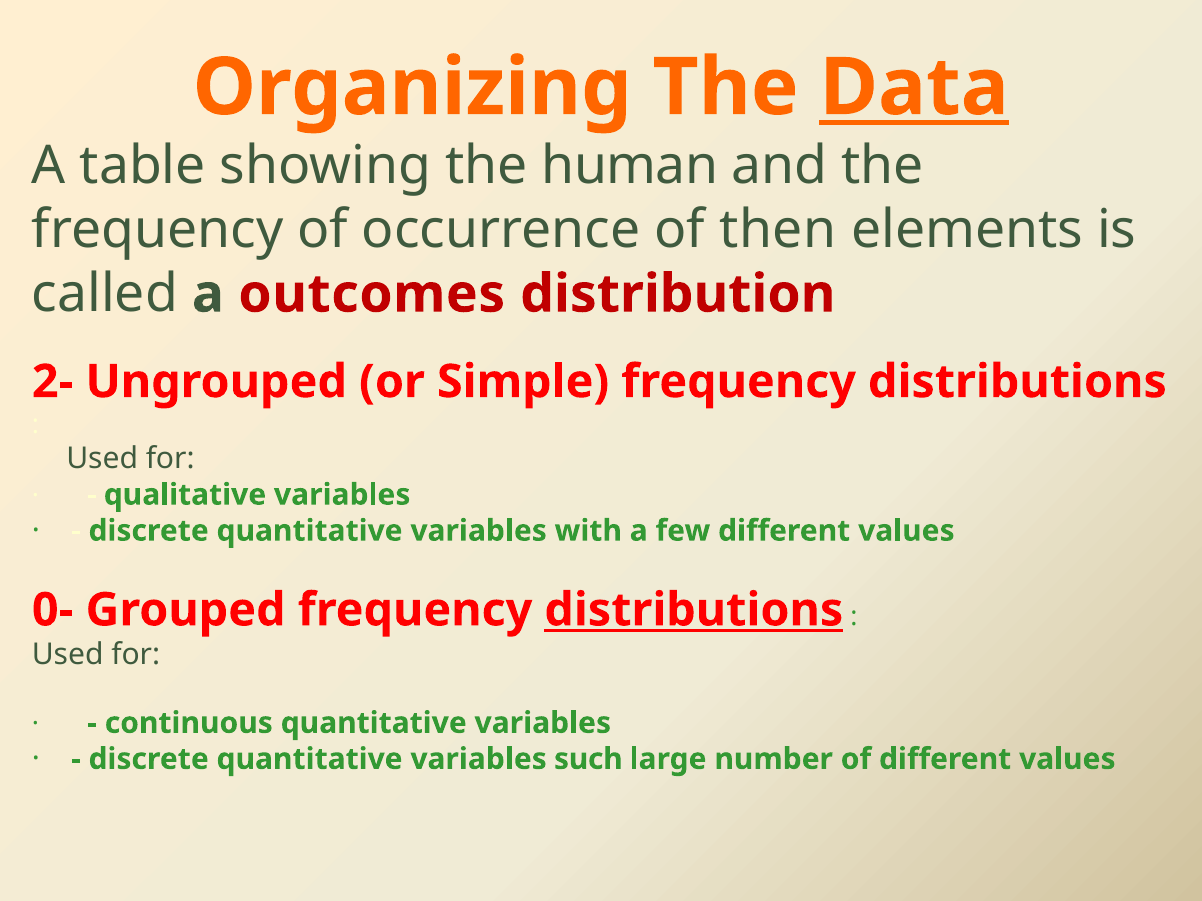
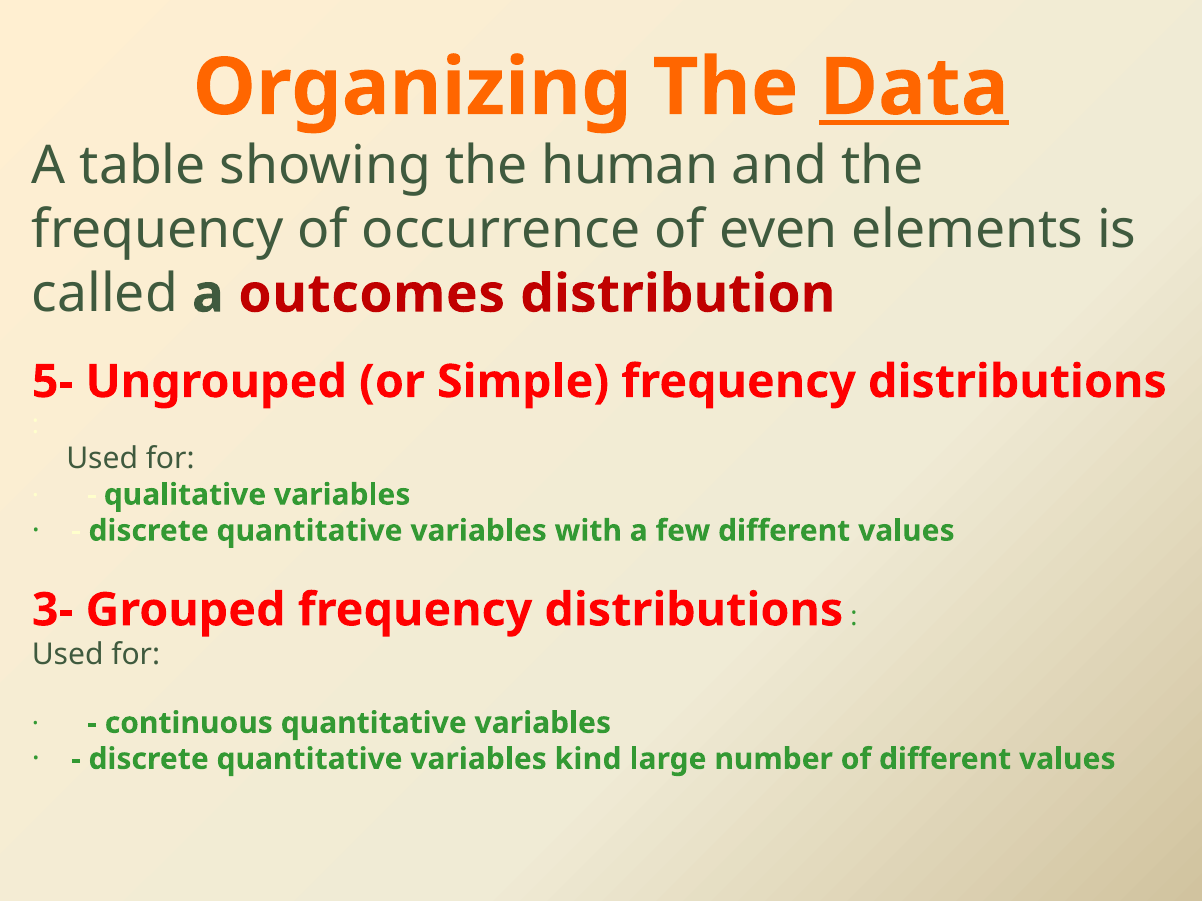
then: then -> even (778, 230)
2-: 2- -> 5- (53, 382)
0-: 0- -> 3- (53, 610)
distributions underline: present -> none (694, 610)
such: such -> kind (588, 759)
